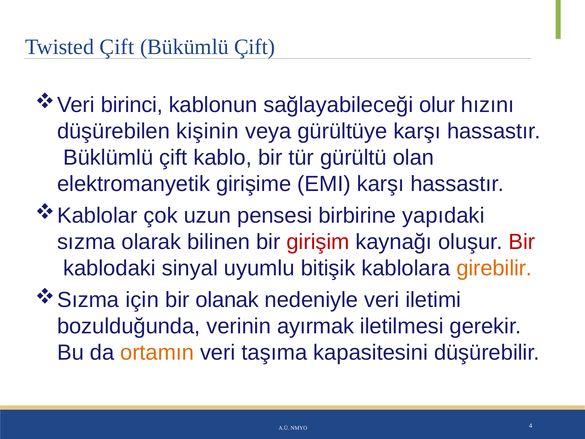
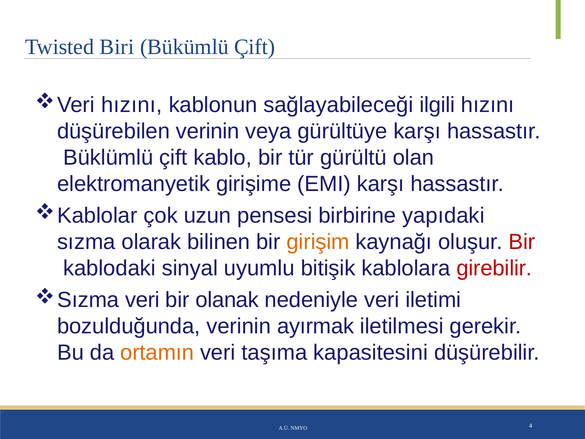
Twisted Çift: Çift -> Biri (117, 47)
birinci: birinci -> hızını (132, 105)
olur: olur -> ilgili (437, 105)
düşürebilen kişinin: kişinin -> verinin (208, 131)
girişim colour: red -> orange (318, 242)
girebilir colour: orange -> red (494, 268)
için: için -> veri (142, 300)
